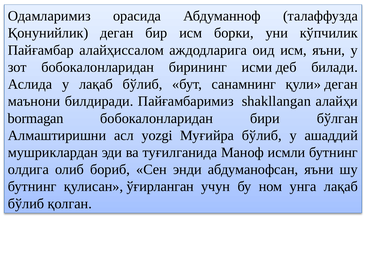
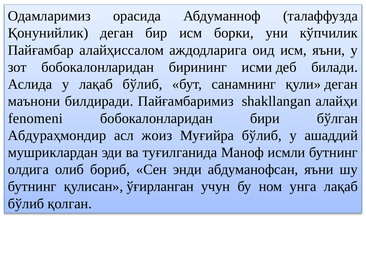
bormagan: bormagan -> fenomeni (35, 119)
Алмаштиришни: Алмаштиришни -> Абдураҳмондир (57, 136)
yozgi: yozgi -> жоиз (157, 136)
